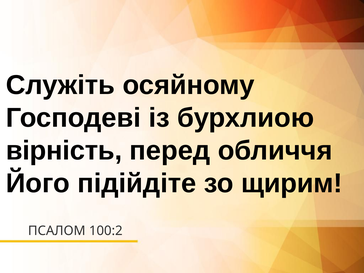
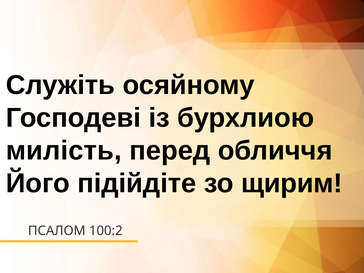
вірність: вірність -> милість (64, 151)
